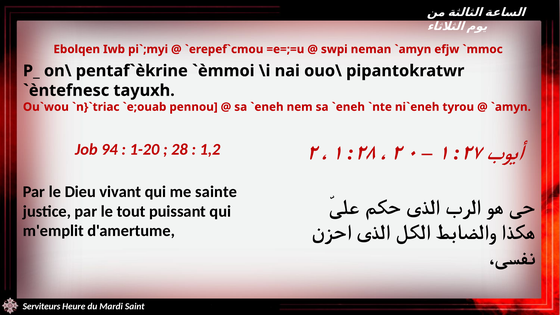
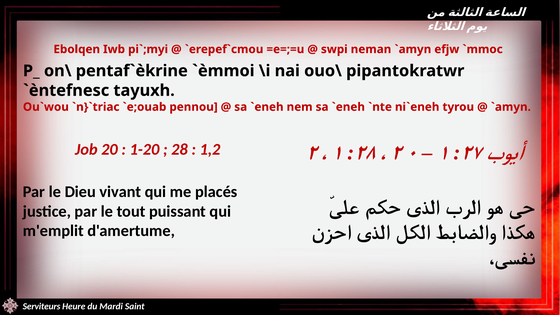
94: 94 -> 20 (109, 149)
sainte: sainte -> placés (216, 192)
